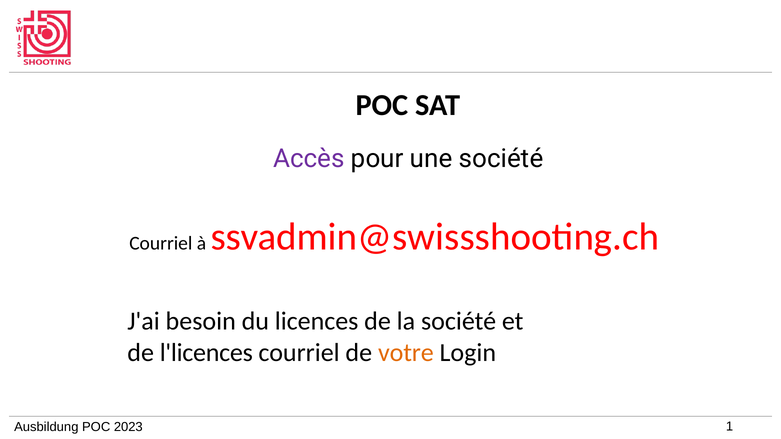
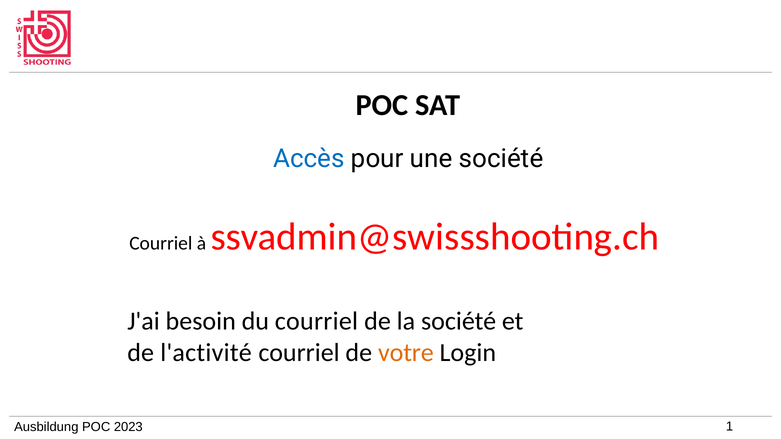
Accès colour: purple -> blue (309, 159)
du licences: licences -> courriel (316, 322)
l'licences: l'licences -> l'activité (206, 353)
